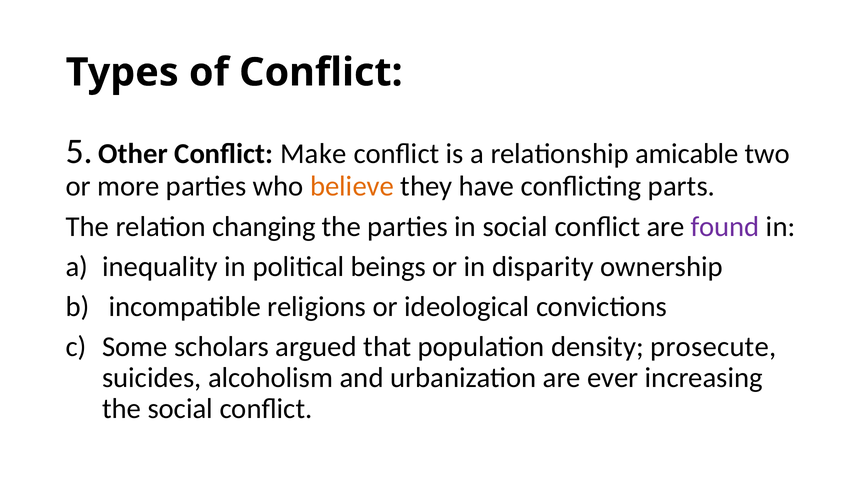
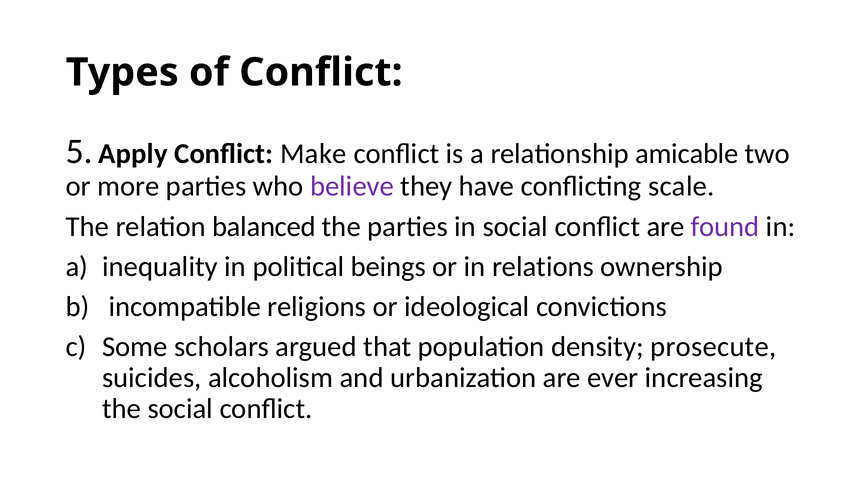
Other: Other -> Apply (133, 154)
believe colour: orange -> purple (352, 186)
parts: parts -> scale (681, 186)
changing: changing -> balanced (264, 226)
disparity: disparity -> relations (543, 266)
